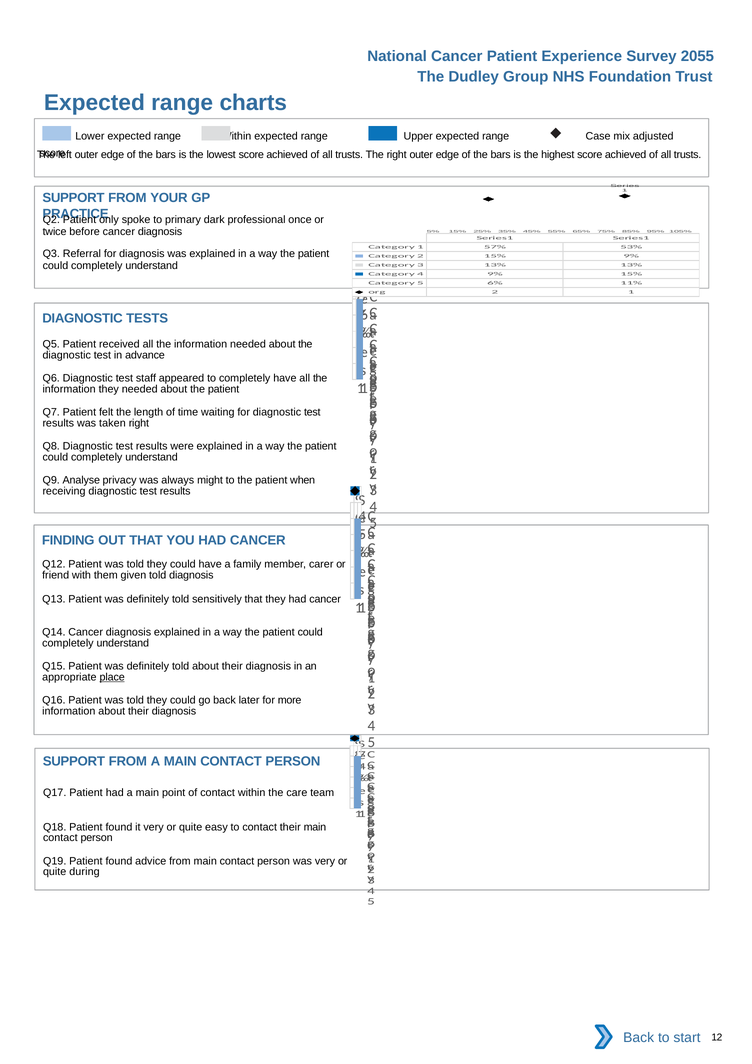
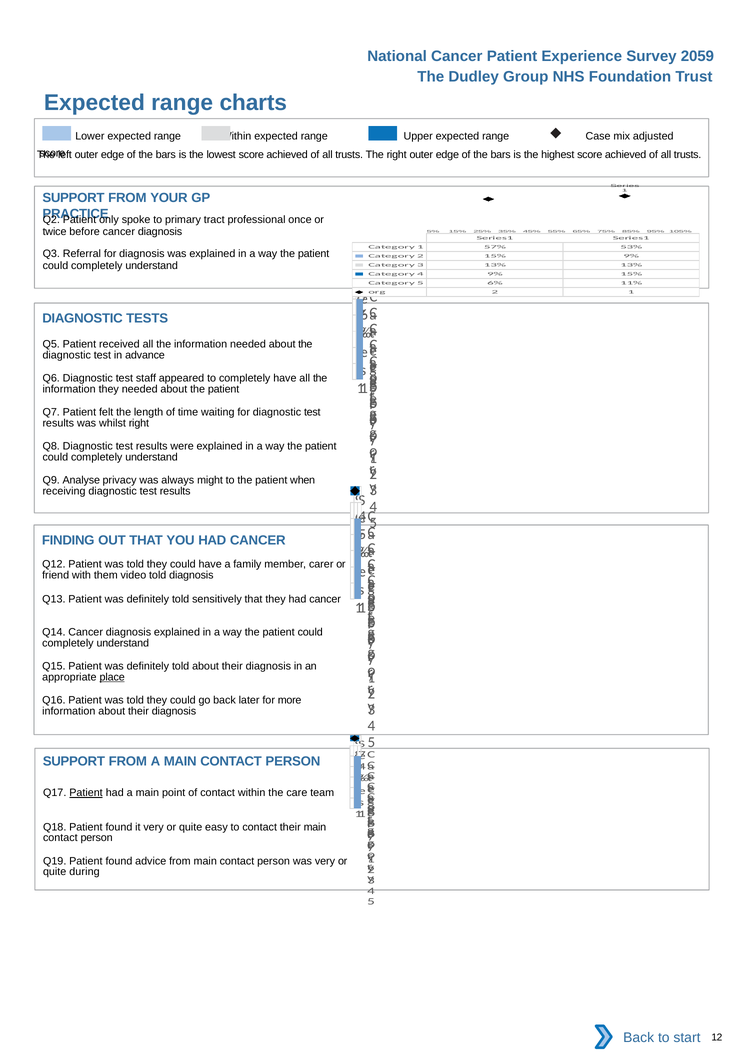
2055: 2055 -> 2059 (697, 56)
dark: dark -> tract (214, 220)
taken: taken -> whilst (112, 423)
given: given -> video (133, 575)
Patient underline: none -> present (86, 793)
